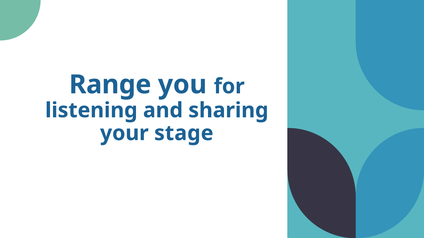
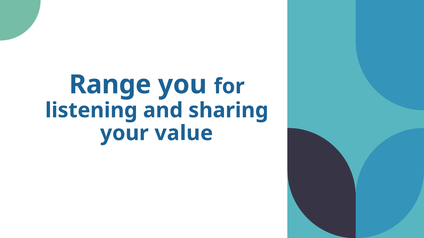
stage: stage -> value (184, 133)
